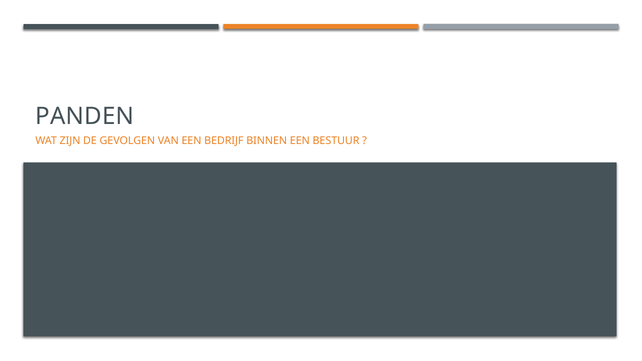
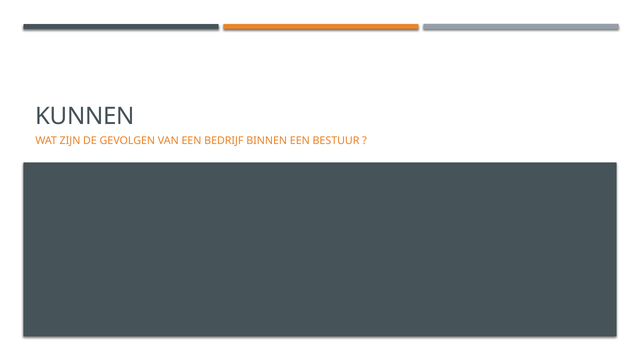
PANDEN: PANDEN -> KUNNEN (85, 116)
